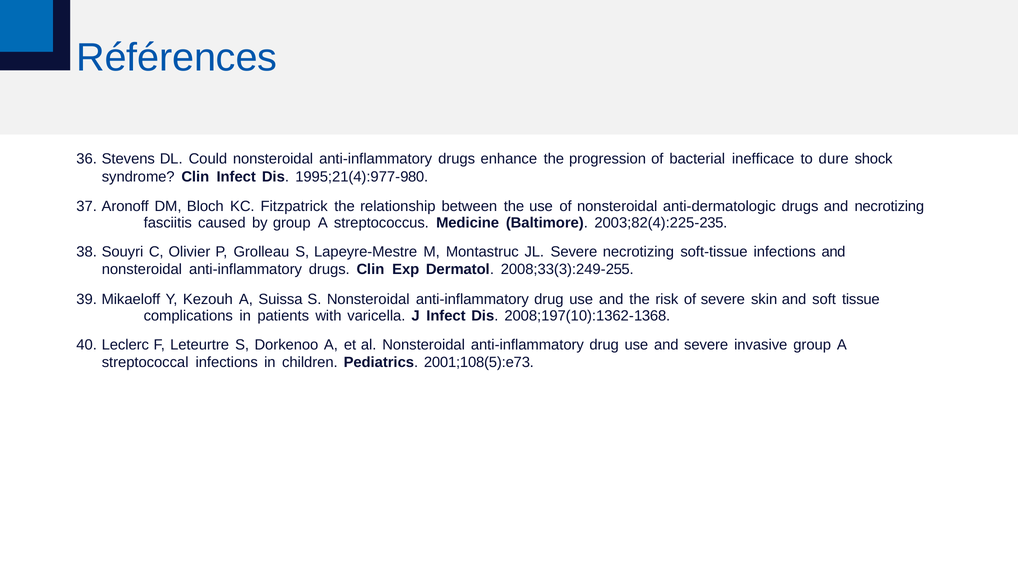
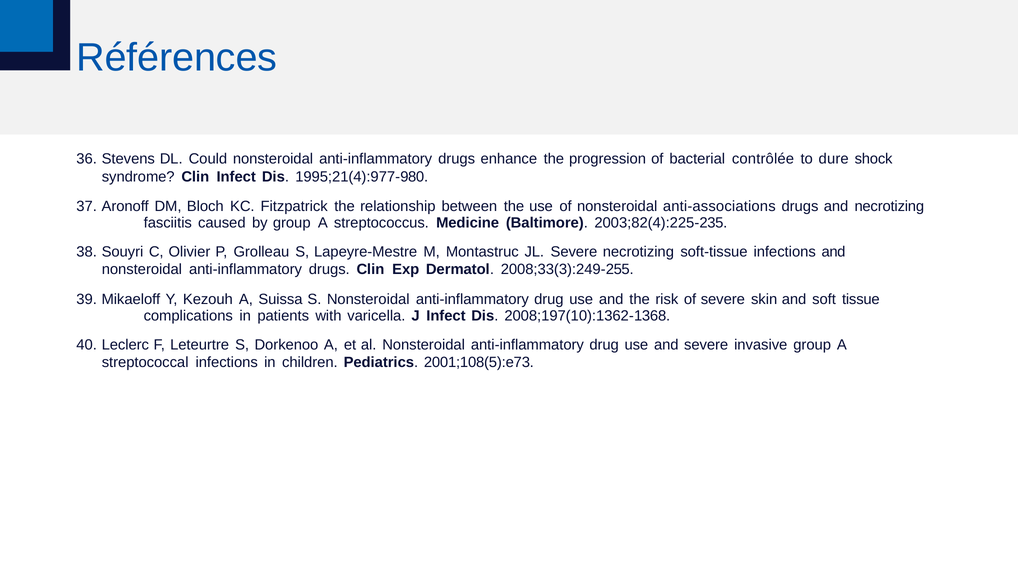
inefficace: inefficace -> contrôlée (763, 159)
anti-dermatologic: anti-dermatologic -> anti-associations (719, 207)
